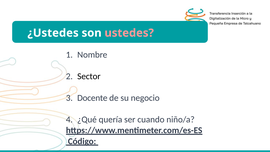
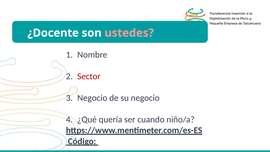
¿Ustedes: ¿Ustedes -> ¿Docente (53, 33)
Sector colour: black -> red (89, 76)
Docente: Docente -> Negocio (92, 98)
